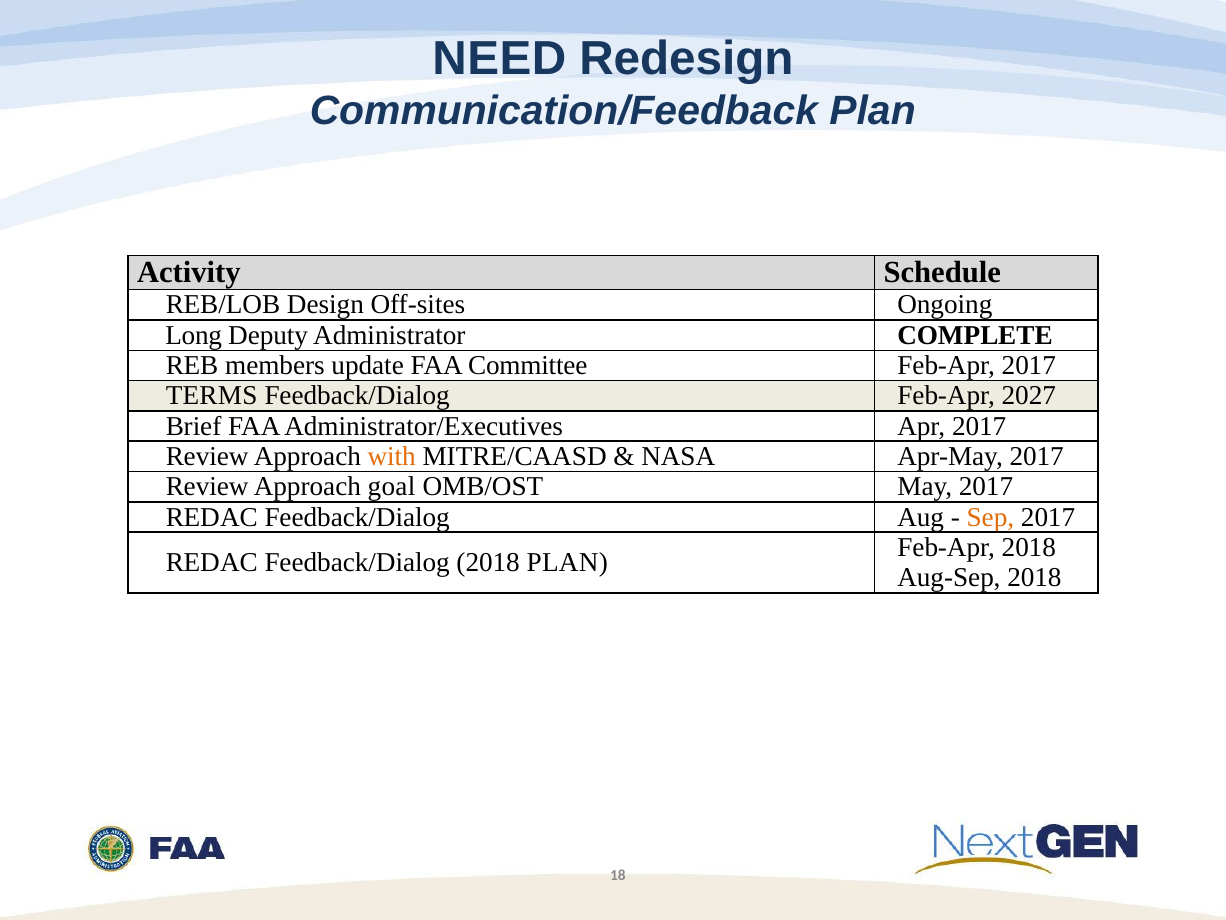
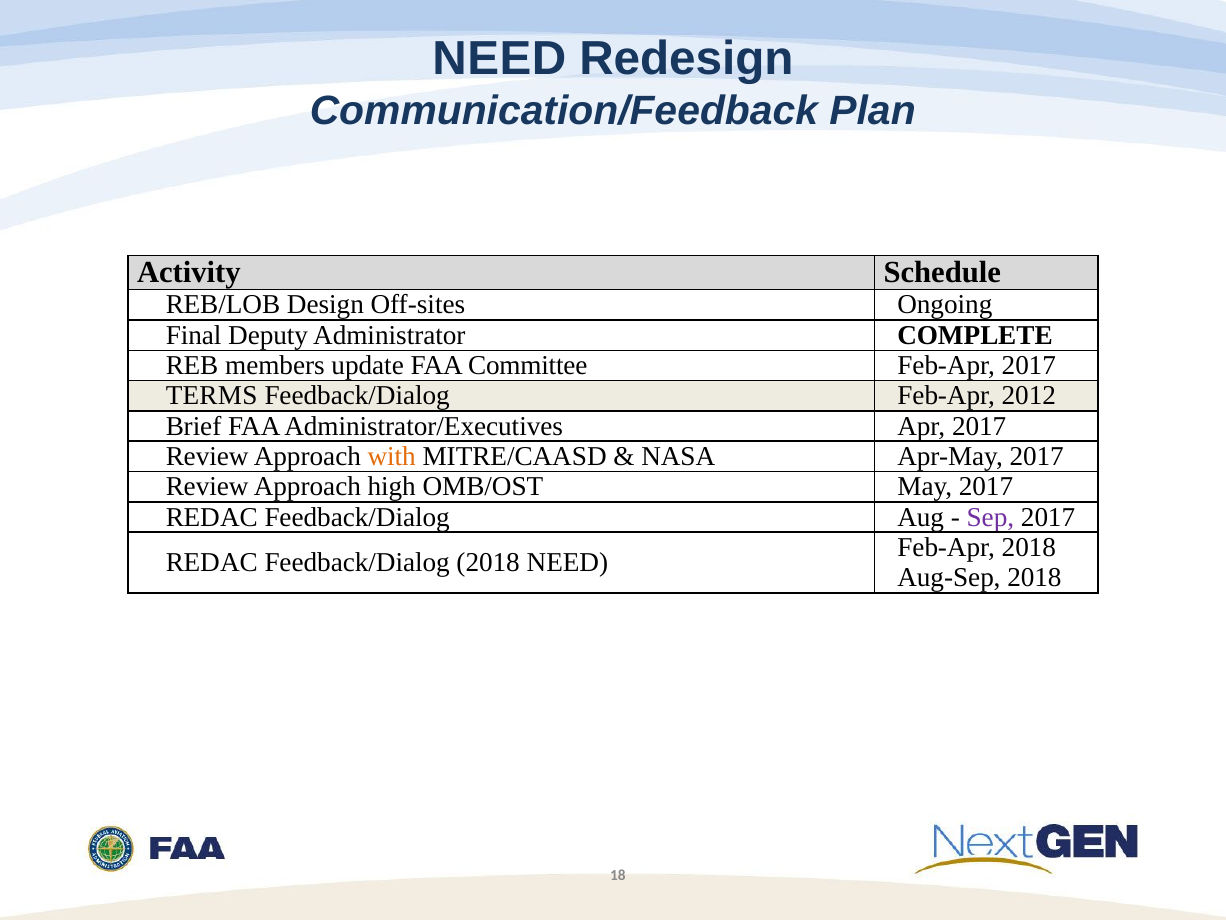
Long: Long -> Final (194, 335)
2027: 2027 -> 2012 (1029, 396)
goal: goal -> high (392, 487)
Sep colour: orange -> purple (990, 517)
2018 PLAN: PLAN -> NEED (567, 562)
